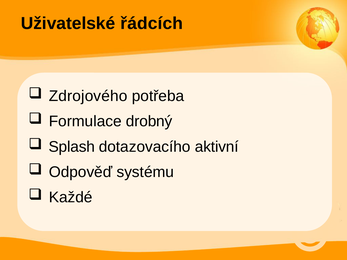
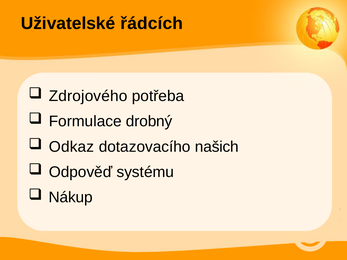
Splash: Splash -> Odkaz (72, 147)
aktivní: aktivní -> našich (217, 147)
Každé: Každé -> Nákup (71, 197)
